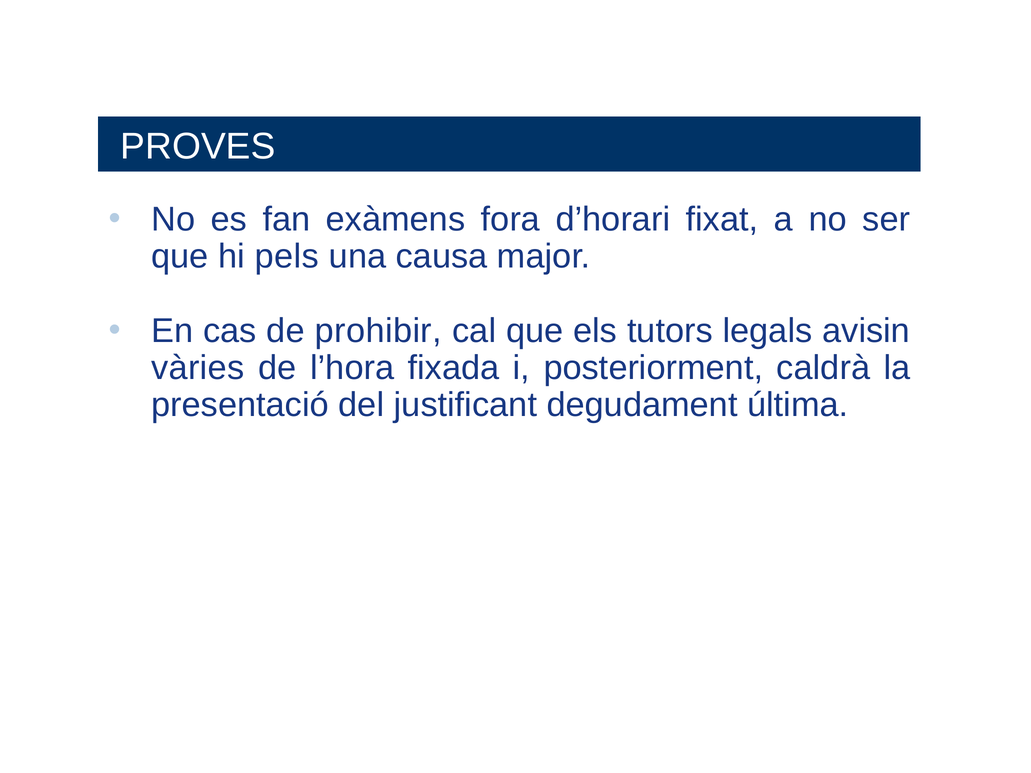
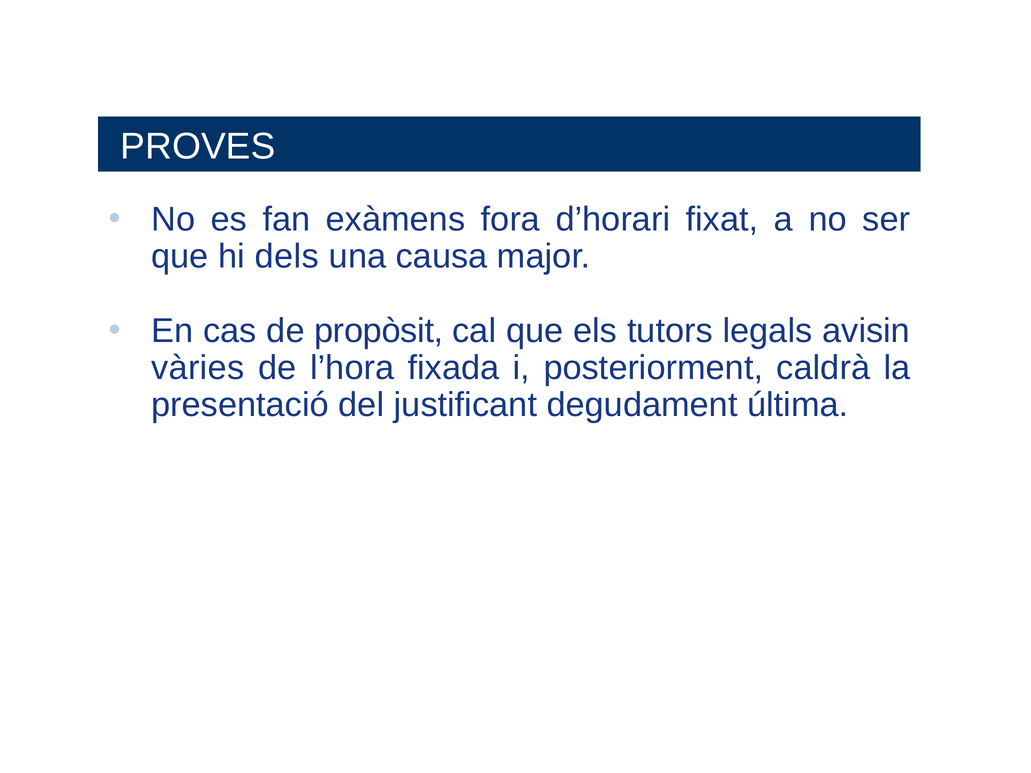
pels: pels -> dels (287, 257)
prohibir: prohibir -> propòsit (379, 331)
